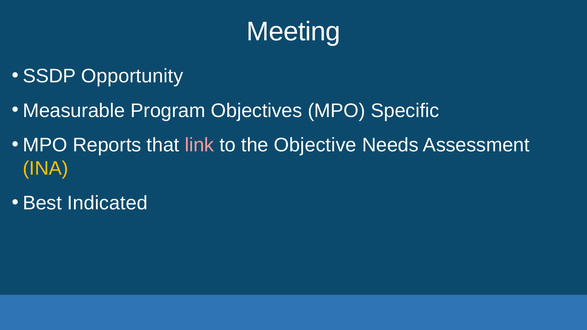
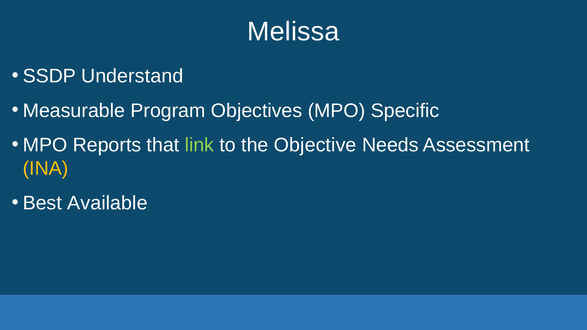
Meeting: Meeting -> Melissa (293, 32)
Opportunity: Opportunity -> Understand (132, 76)
link colour: pink -> light green (199, 145)
Indicated: Indicated -> Available (107, 203)
